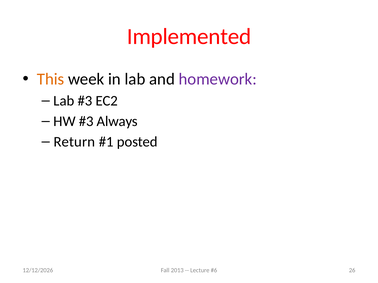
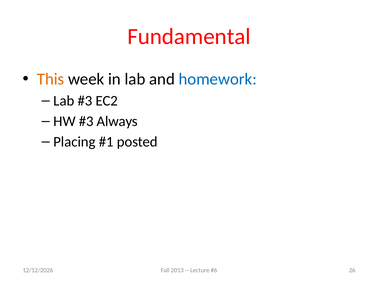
Implemented: Implemented -> Fundamental (189, 37)
homework colour: purple -> blue (218, 79)
Return: Return -> Placing (74, 142)
